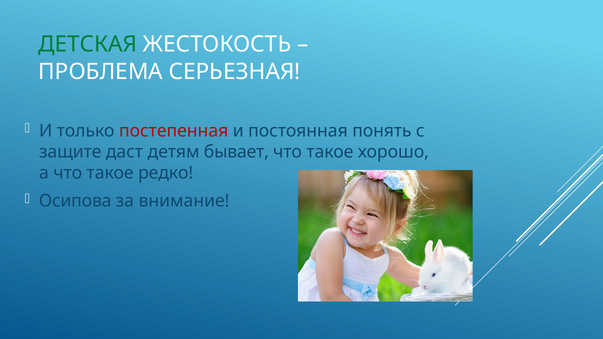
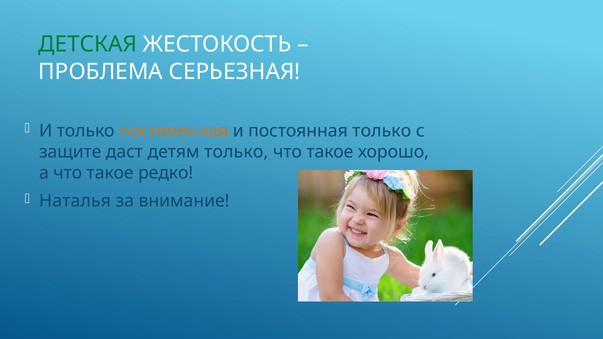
постепенная colour: red -> orange (174, 131)
постоянная понять: понять -> только (382, 131)
детям бывает: бывает -> только (236, 152)
Осипова: Осипова -> Наталья (75, 201)
